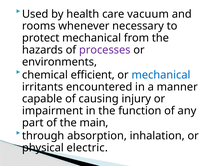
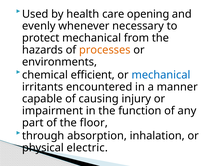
vacuum: vacuum -> opening (148, 14)
rooms: rooms -> evenly (39, 26)
processes colour: purple -> orange (105, 50)
main: main -> floor (94, 123)
